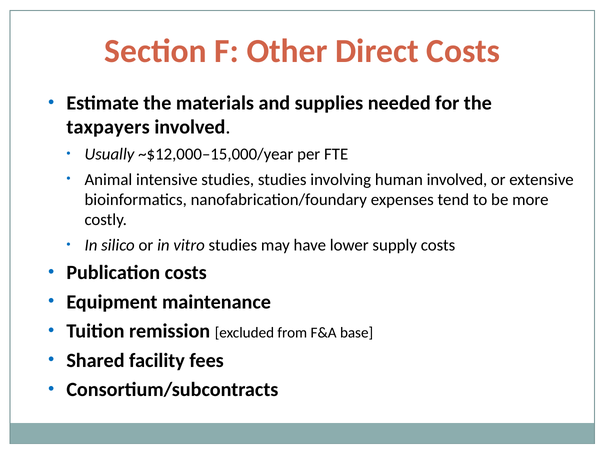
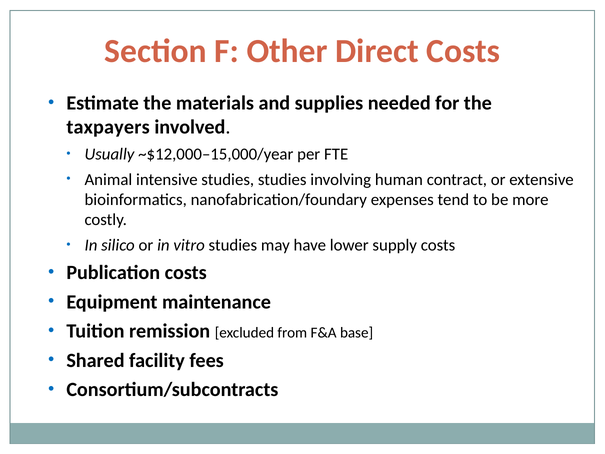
human involved: involved -> contract (457, 179)
